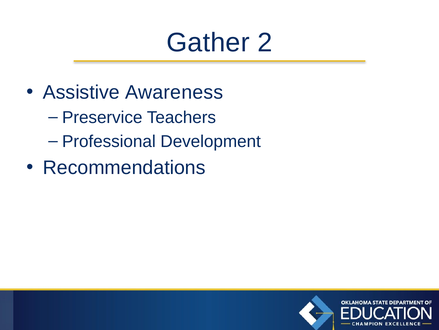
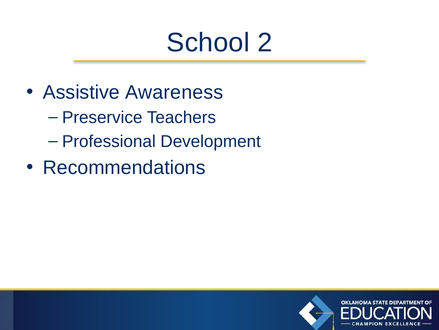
Gather: Gather -> School (208, 42)
